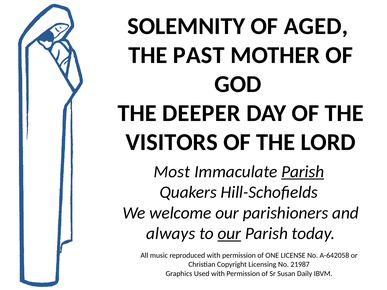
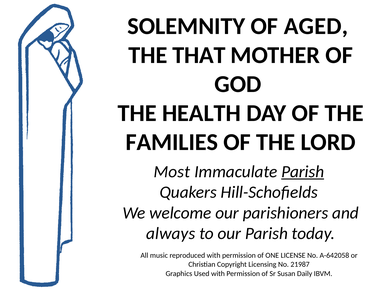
PAST: PAST -> THAT (199, 55)
DEEPER: DEEPER -> HEALTH (201, 113)
VISITORS: VISITORS -> FAMILIES (172, 142)
our underline: present -> none (229, 234)
